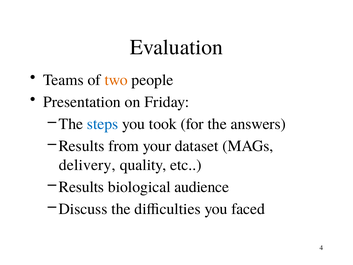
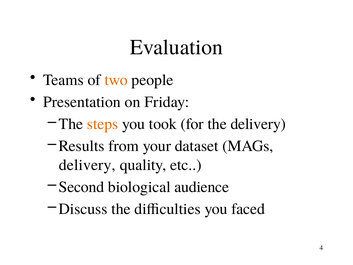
steps colour: blue -> orange (103, 124)
the answers: answers -> delivery (258, 124)
Results: Results -> Second (81, 187)
